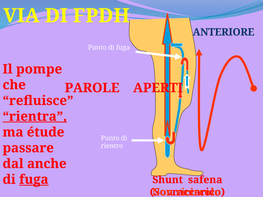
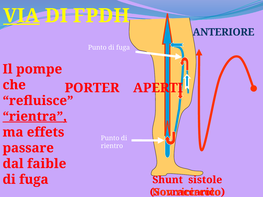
VIA underline: none -> present (21, 16)
PAROLE: PAROLE -> PORTER (92, 88)
étude: étude -> effets (46, 132)
anche: anche -> faible (47, 164)
fuga underline: present -> none (34, 180)
safena: safena -> sistole (205, 180)
